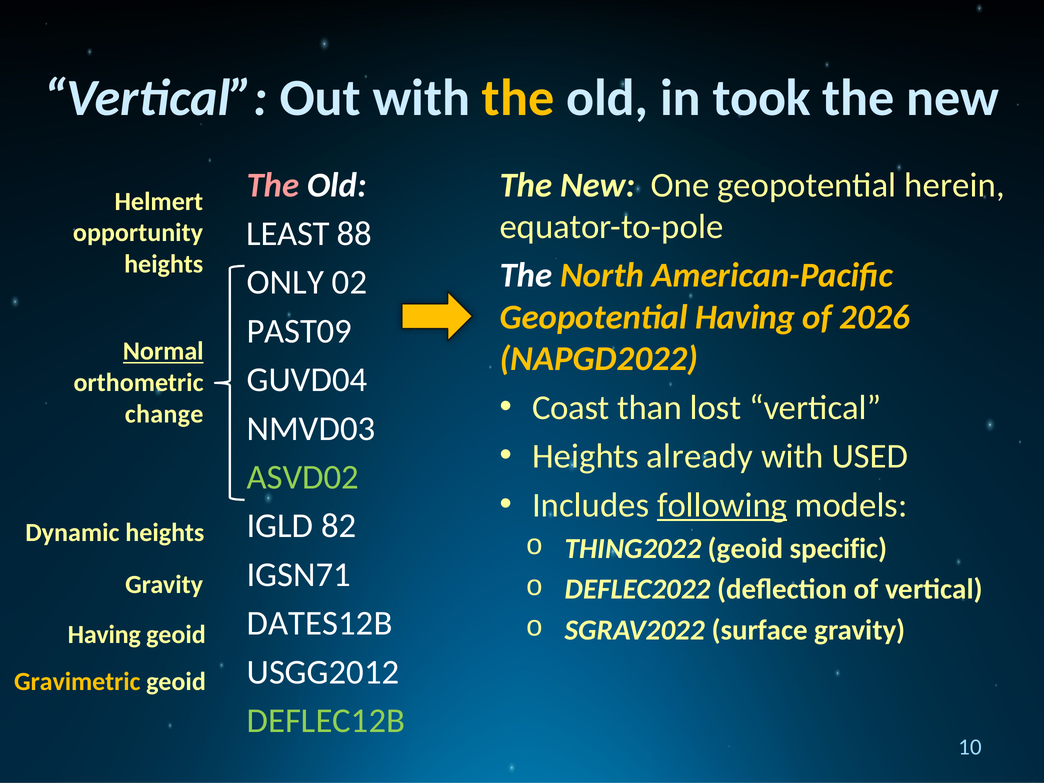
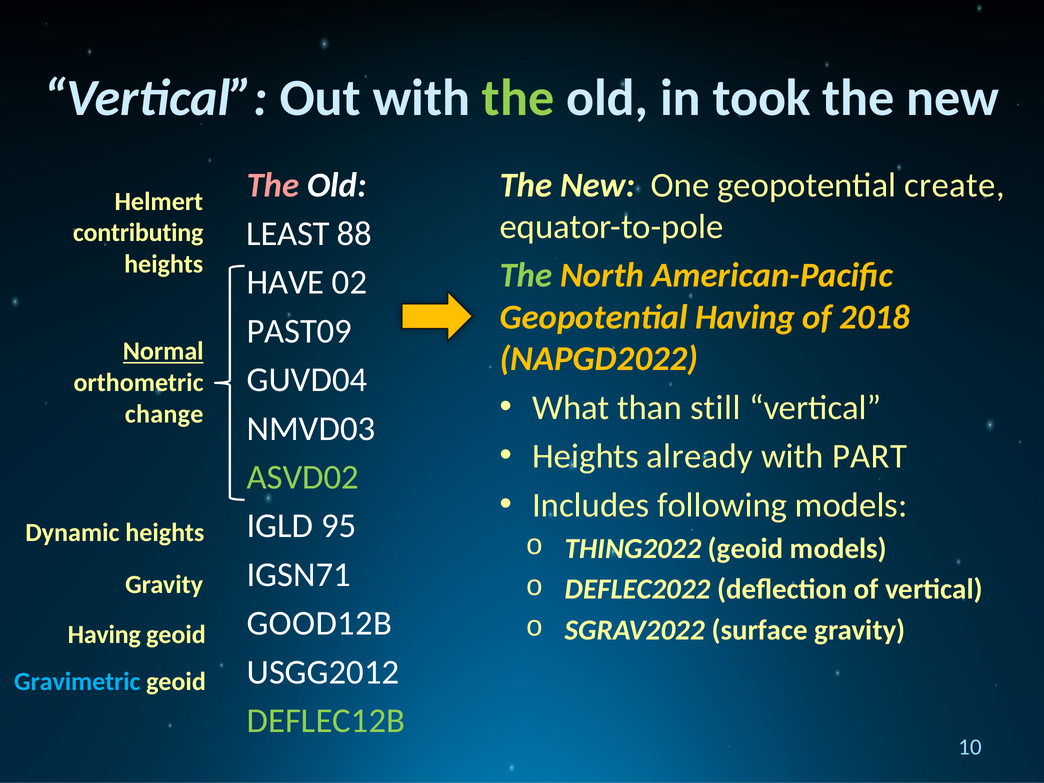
the colour: yellow -> light green (518, 98)
herein: herein -> create (954, 185)
opportunity: opportunity -> contributing (138, 233)
The colour: white -> light green (526, 275)
ONLY: ONLY -> HAVE (286, 282)
2026: 2026 -> 2018 (875, 317)
Coast: Coast -> What (571, 408)
lost: lost -> still (715, 408)
USED: USED -> PART (870, 456)
following underline: present -> none (722, 505)
82: 82 -> 95 (339, 526)
geoid specific: specific -> models (838, 549)
DATES12B: DATES12B -> GOOD12B (319, 623)
Gravimetric colour: yellow -> light blue (77, 682)
